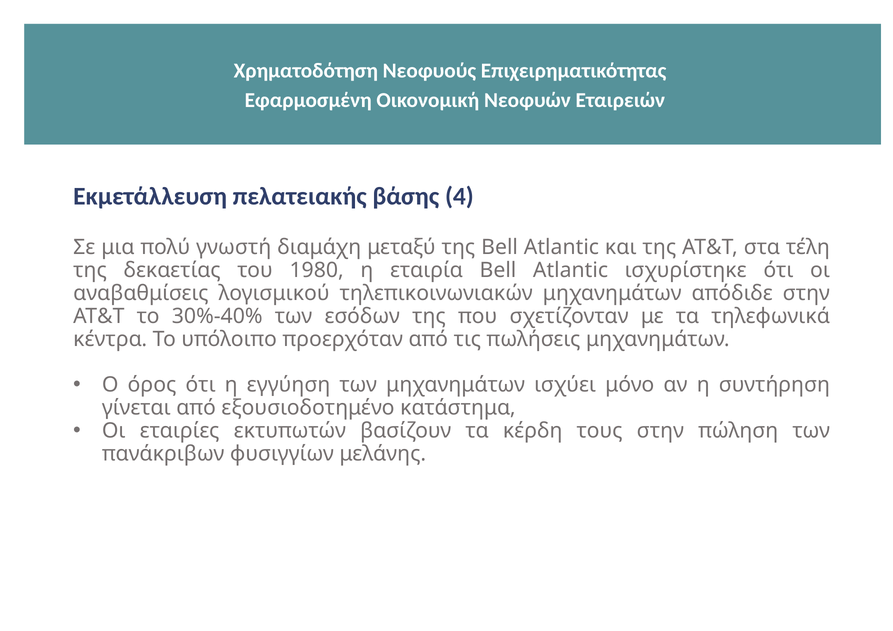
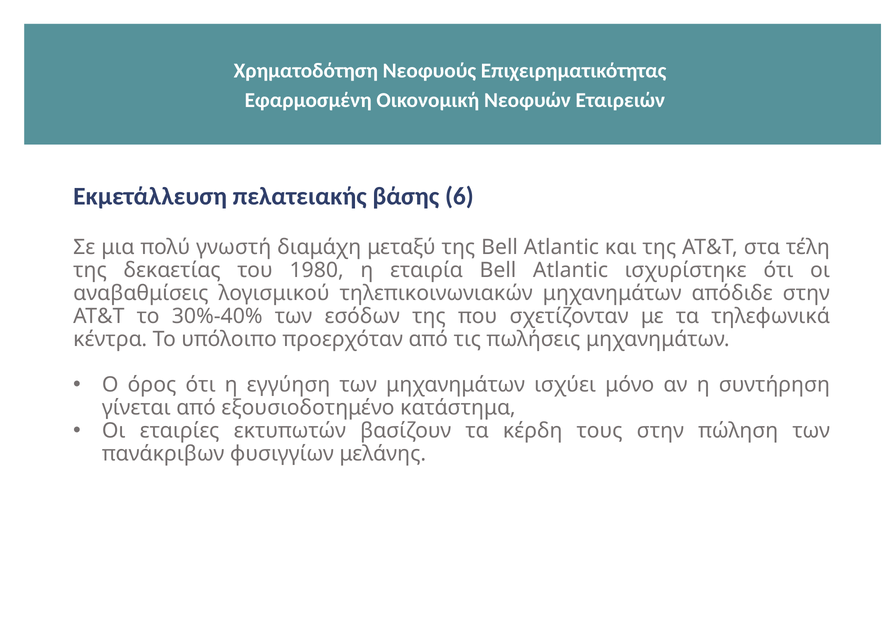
4: 4 -> 6 (459, 196)
